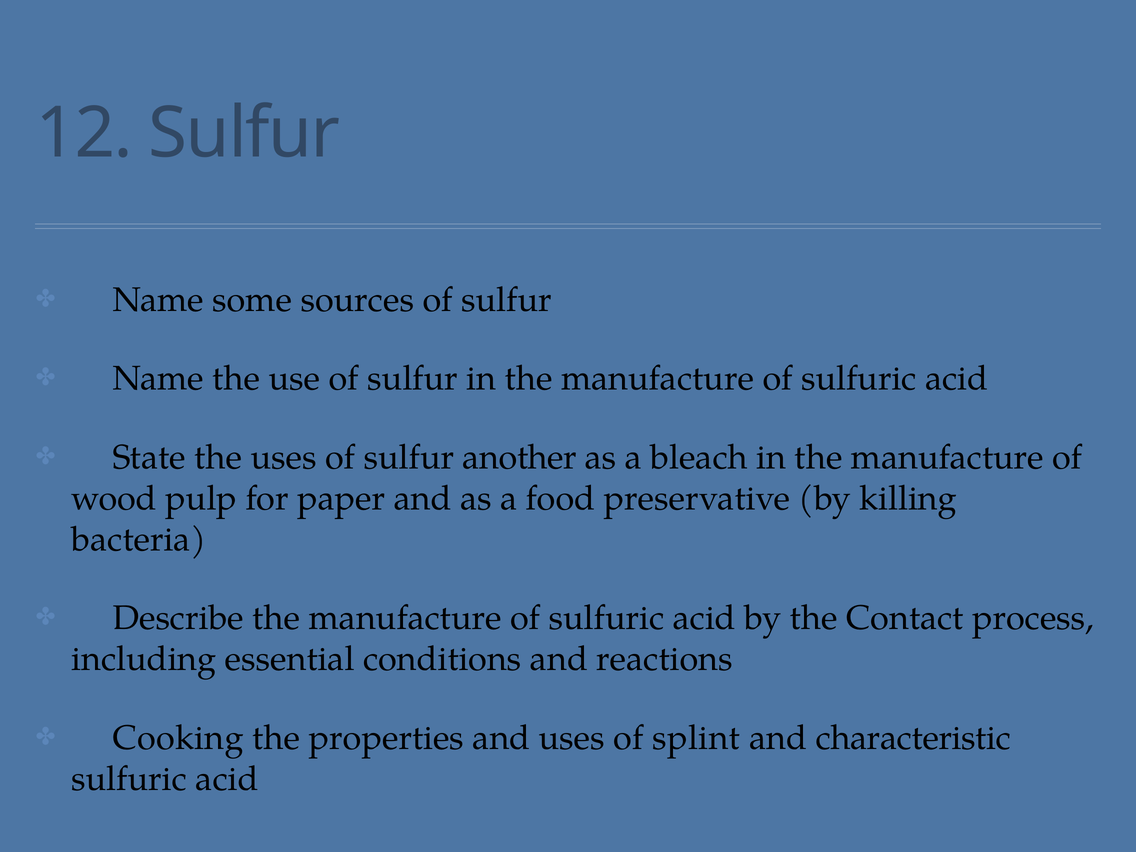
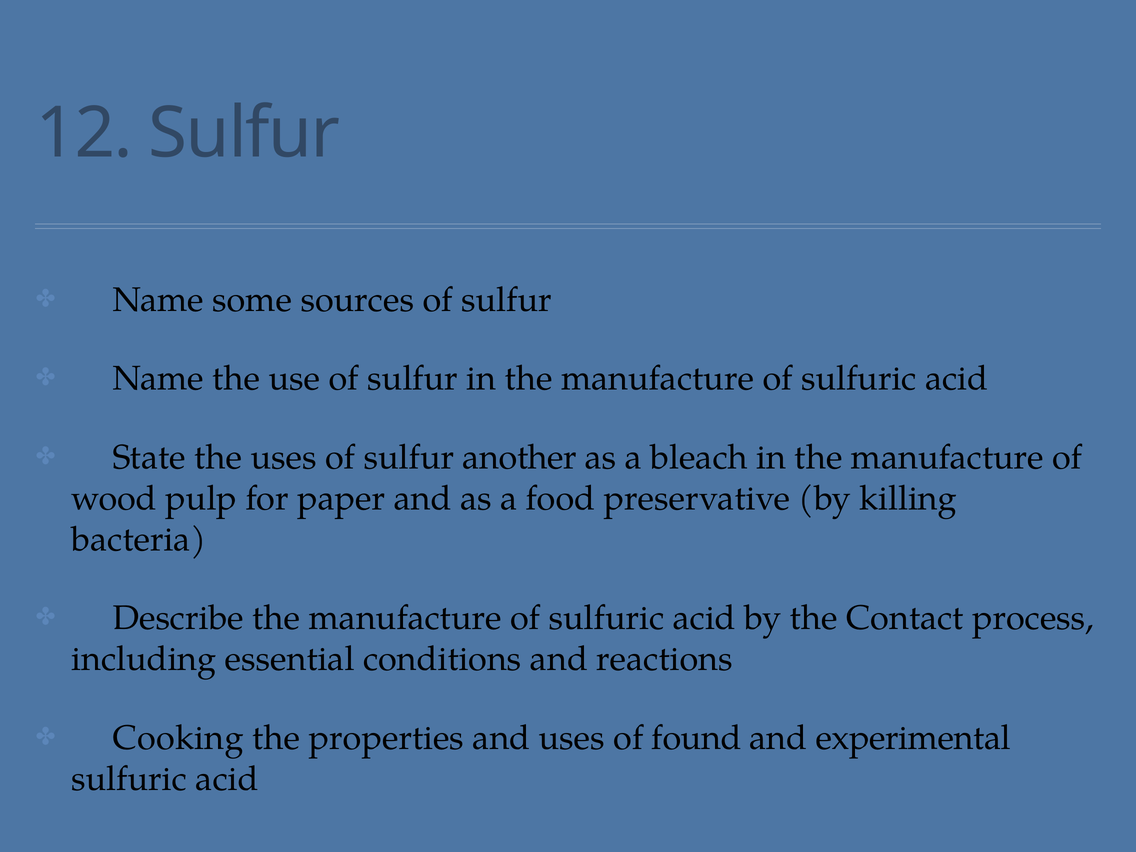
splint: splint -> found (697, 738)
characteristic: characteristic -> experimental (913, 738)
